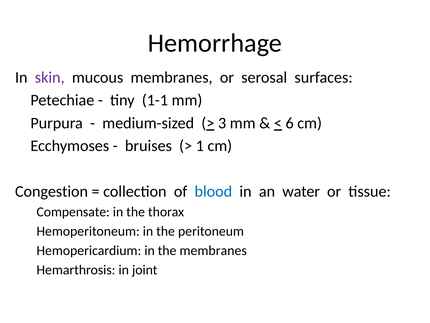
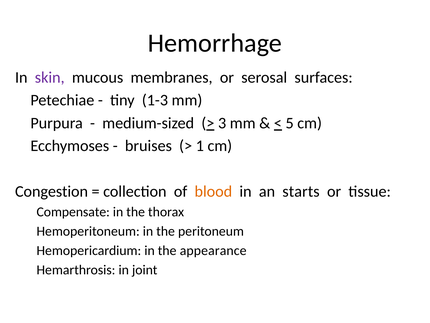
1-1: 1-1 -> 1-3 (155, 100)
6: 6 -> 5 (290, 123)
blood colour: blue -> orange (213, 191)
water: water -> starts (301, 191)
the membranes: membranes -> appearance (213, 250)
